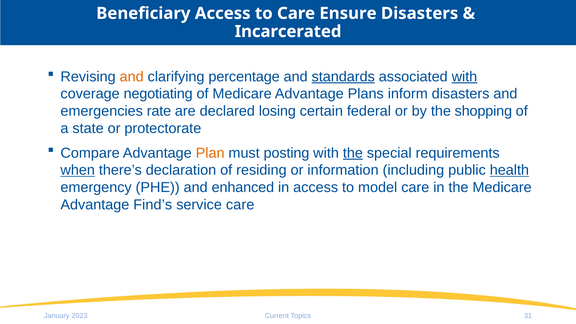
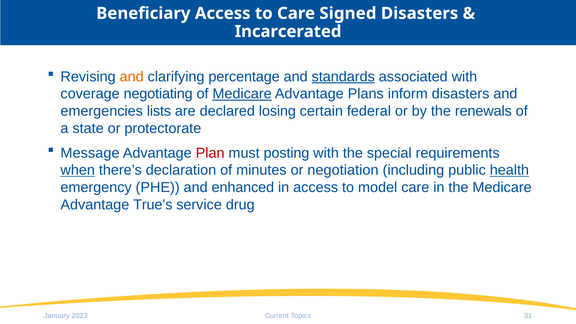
Ensure: Ensure -> Signed (348, 13)
with underline: present -> none (464, 77)
Medicare underline: none -> present (242, 94)
rate: rate -> lists (159, 111)
shopping: shopping -> renewals (483, 111)
Compare: Compare -> Message (90, 153)
Plan colour: orange -> red (210, 153)
the underline: present -> none (353, 153)
residing: residing -> minutes (261, 170)
information: information -> negotiation (343, 170)
Find’s: Find’s -> True’s (153, 205)
service care: care -> drug (240, 205)
